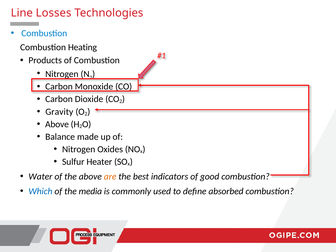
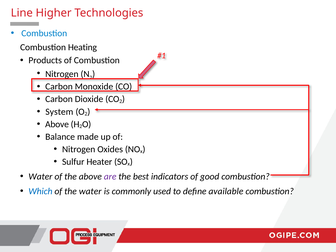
Losses: Losses -> Higher (54, 13)
Gravity: Gravity -> System (59, 112)
are colour: orange -> purple (110, 177)
the media: media -> water (90, 191)
absorbed: absorbed -> available (226, 191)
